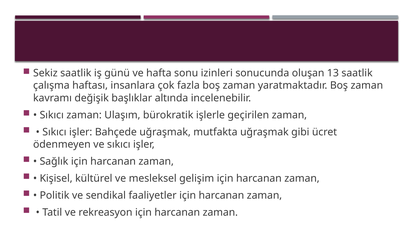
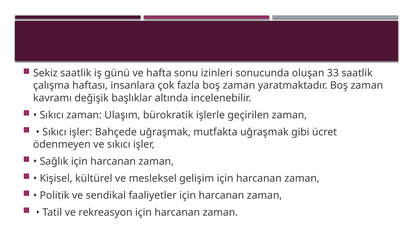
13: 13 -> 33 (333, 73)
